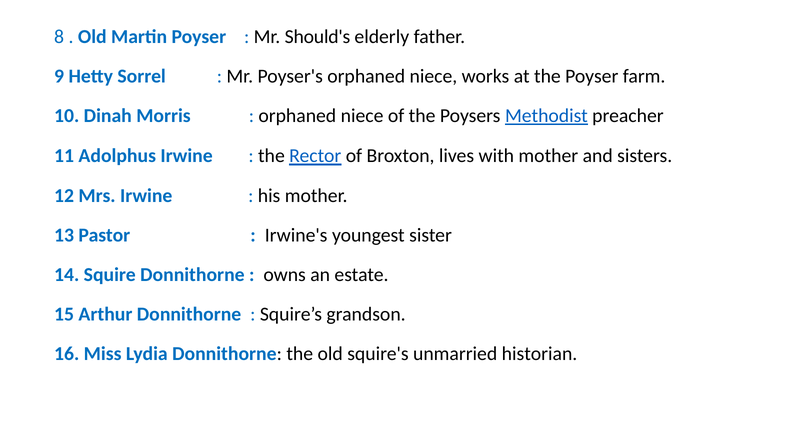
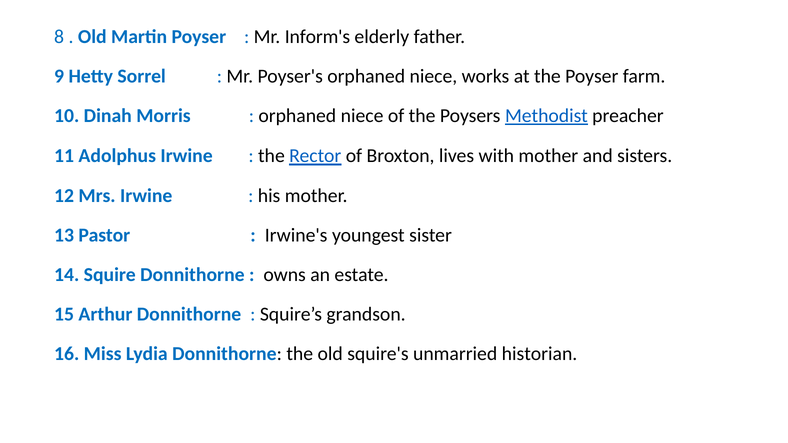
Should's: Should's -> Inform's (317, 37)
